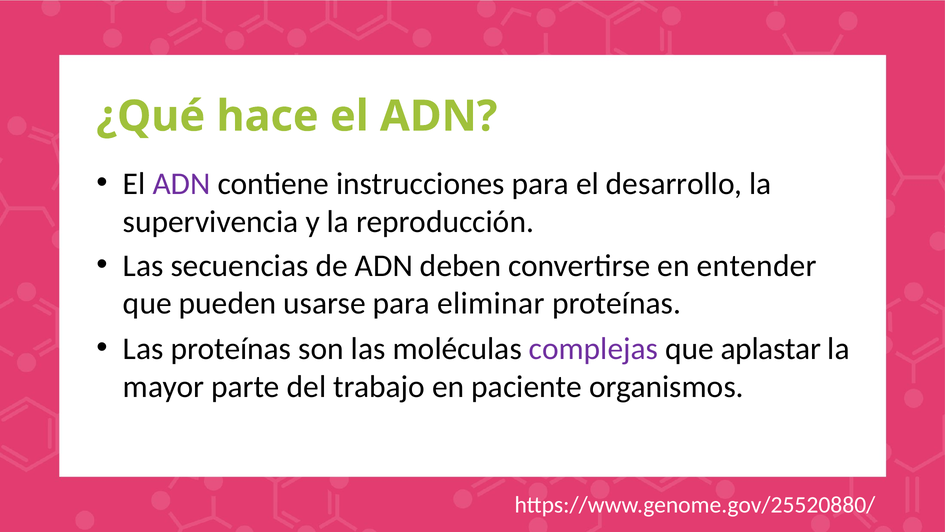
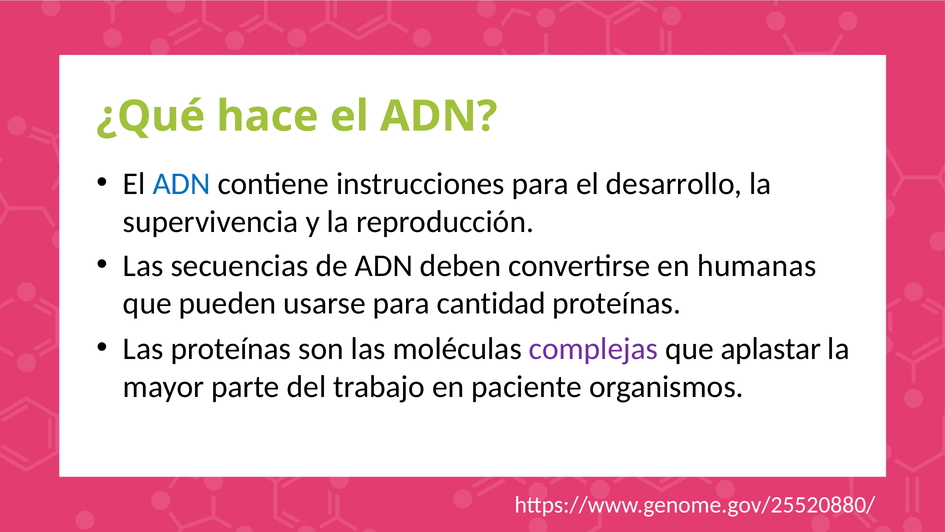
ADN colour: purple -> blue (182, 184)
entender: entender -> humanas (757, 266)
eliminar: eliminar -> cantidad (491, 303)
